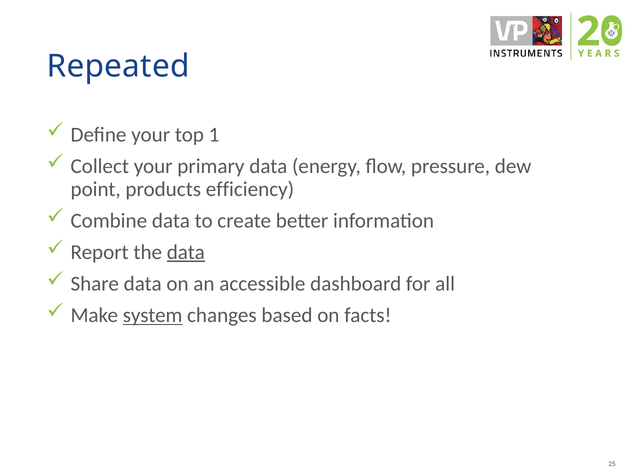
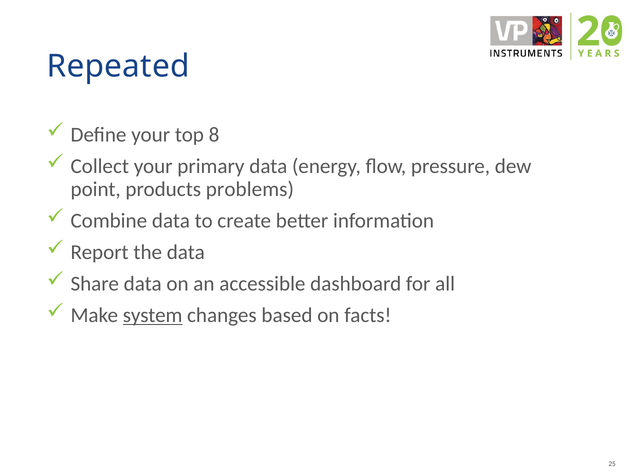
1: 1 -> 8 (214, 135)
efficiency: efficiency -> problems (250, 189)
data underline: present -> none (186, 252)
